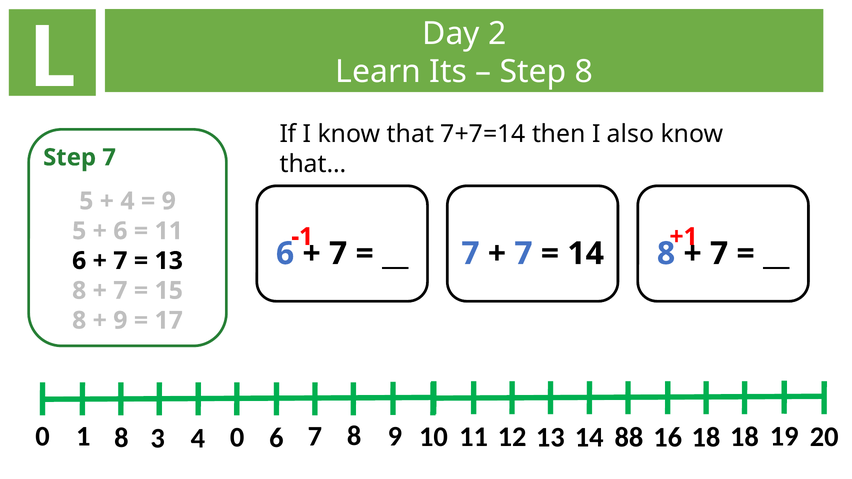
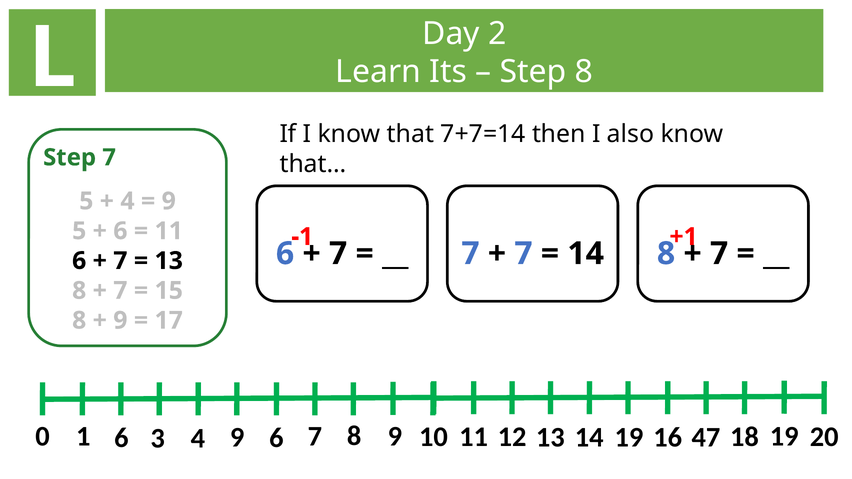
1 8: 8 -> 6 (121, 438)
4 0: 0 -> 9 (237, 438)
14 88: 88 -> 19 (629, 438)
16 18: 18 -> 47 (706, 438)
